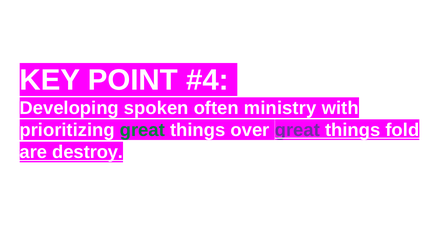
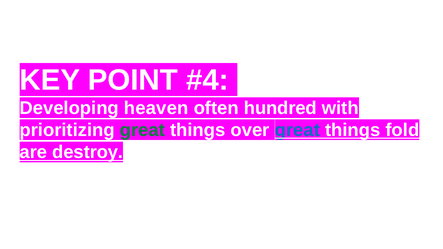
spoken: spoken -> heaven (156, 108)
ministry: ministry -> hundred (280, 108)
great colour: purple -> blue (297, 130)
